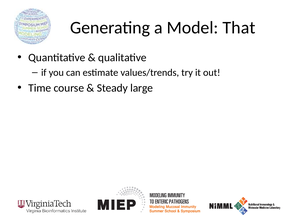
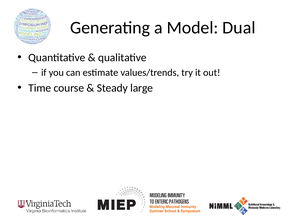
That: That -> Dual (239, 28)
